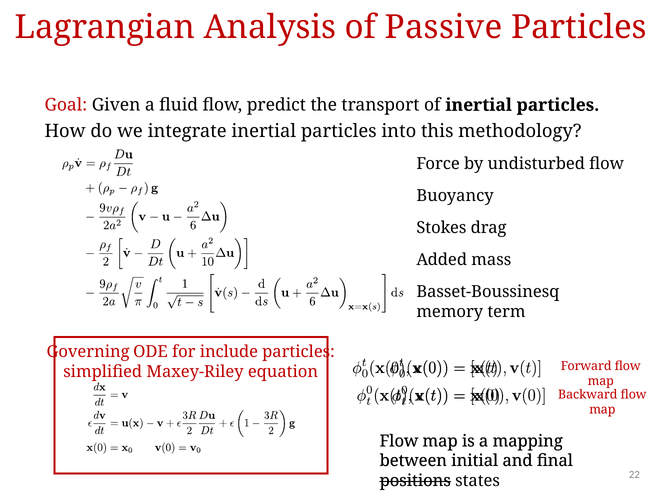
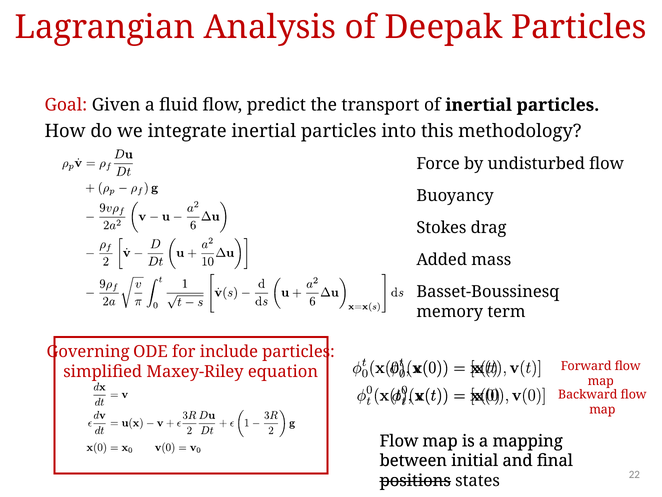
Passive: Passive -> Deepak (444, 27)
